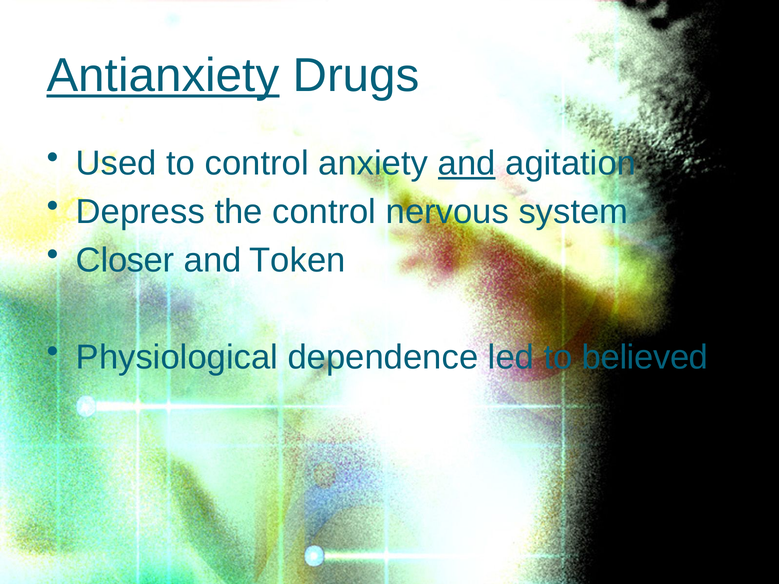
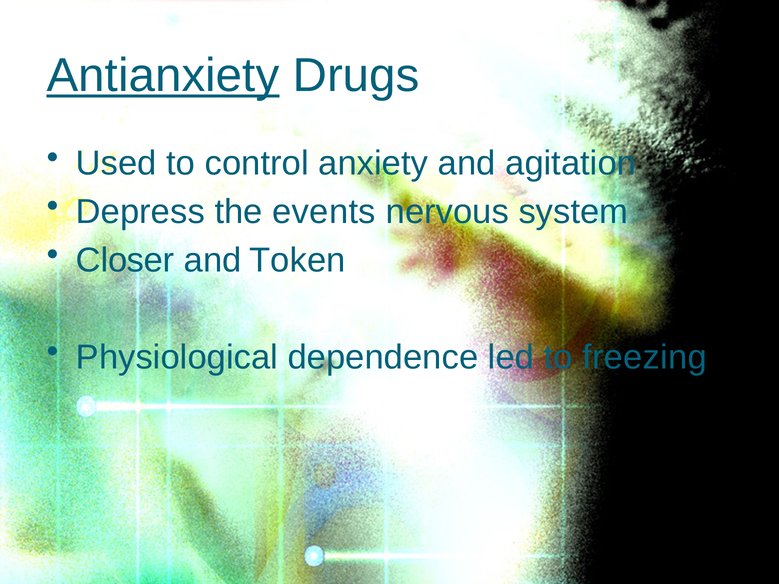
and underline: present -> none (467, 163)
the control: control -> events (324, 212)
believed: believed -> freezing (645, 357)
